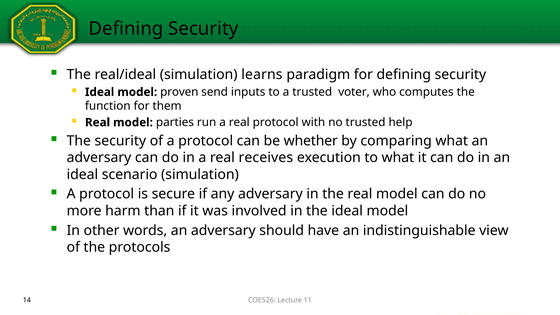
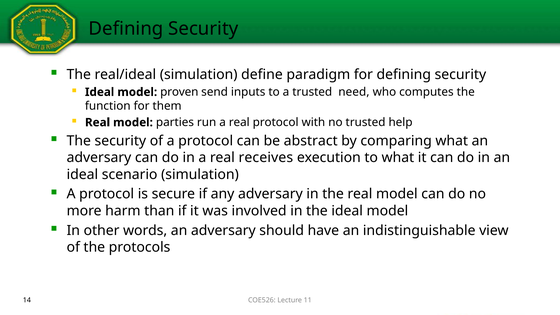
learns: learns -> define (262, 74)
voter: voter -> need (354, 92)
whether: whether -> abstract (311, 141)
